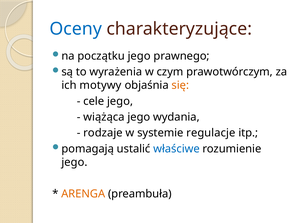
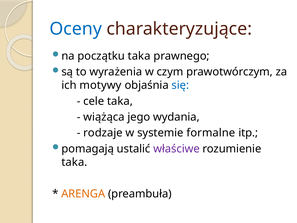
początku jego: jego -> taka (139, 56)
się colour: orange -> blue (180, 85)
cele jego: jego -> taka (120, 101)
regulacje: regulacje -> formalne (211, 133)
właściwe colour: blue -> purple (176, 149)
jego: jego -> taka (74, 162)
